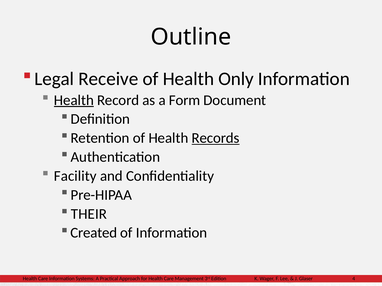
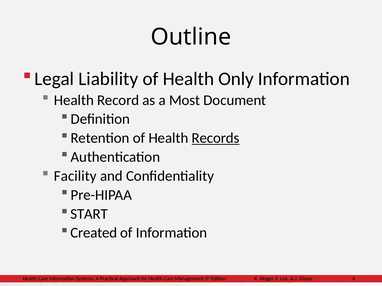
Receive: Receive -> Liability (108, 79)
Health underline: present -> none (74, 100)
Form: Form -> Most (185, 100)
THEIR: THEIR -> START (89, 214)
